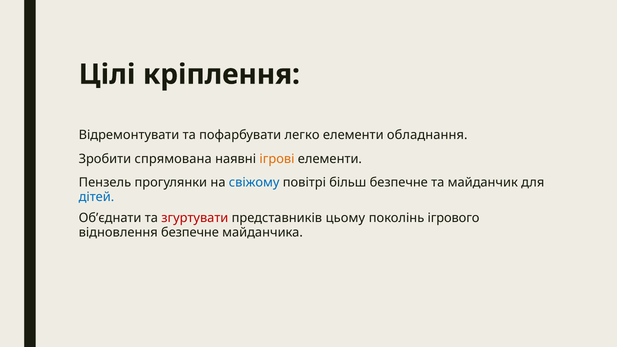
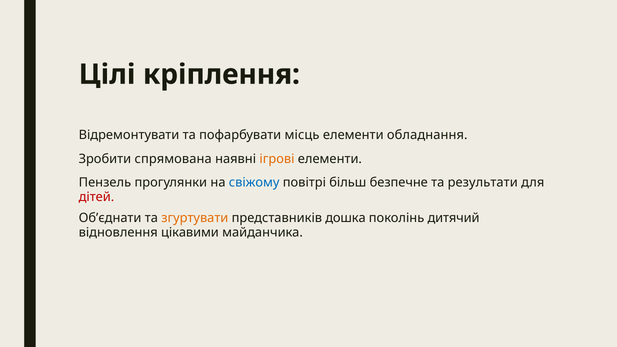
легко: легко -> місць (302, 135)
майданчик: майданчик -> результати (483, 182)
дітей colour: blue -> red (96, 197)
згуртувати colour: red -> orange (195, 218)
цьому: цьому -> дошка (346, 218)
ігрового: ігрового -> дитячий (454, 218)
відновлення безпечне: безпечне -> цікавими (190, 232)
